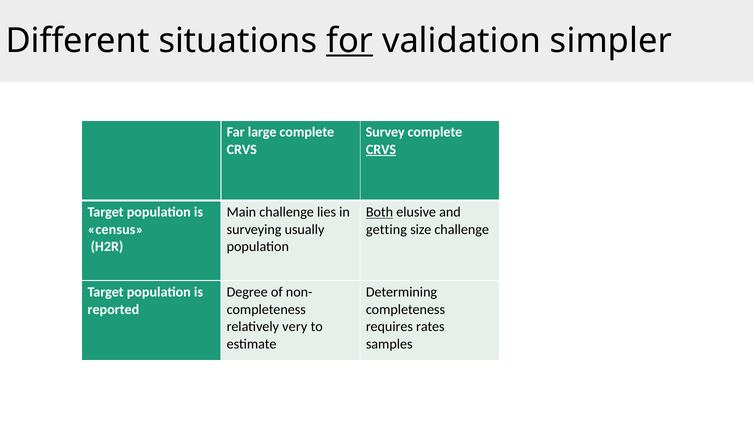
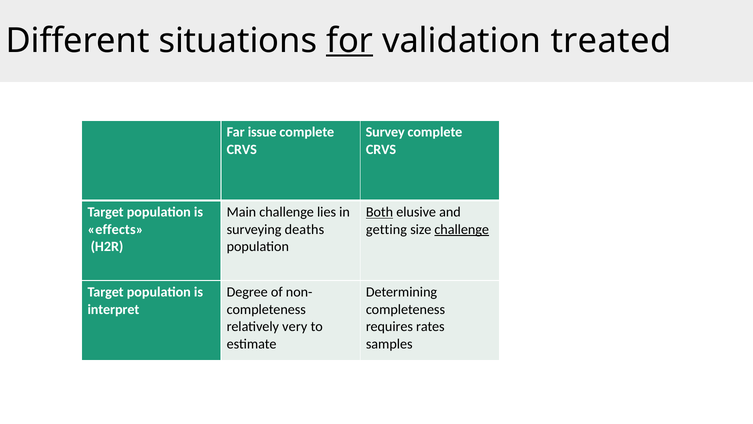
simpler: simpler -> treated (611, 41)
large: large -> issue (262, 132)
CRVS underline: present -> none (381, 149)
census: census -> effects (115, 229)
usually: usually -> deaths (304, 229)
challenge underline: none -> present (462, 229)
reported: reported -> interpret (113, 309)
